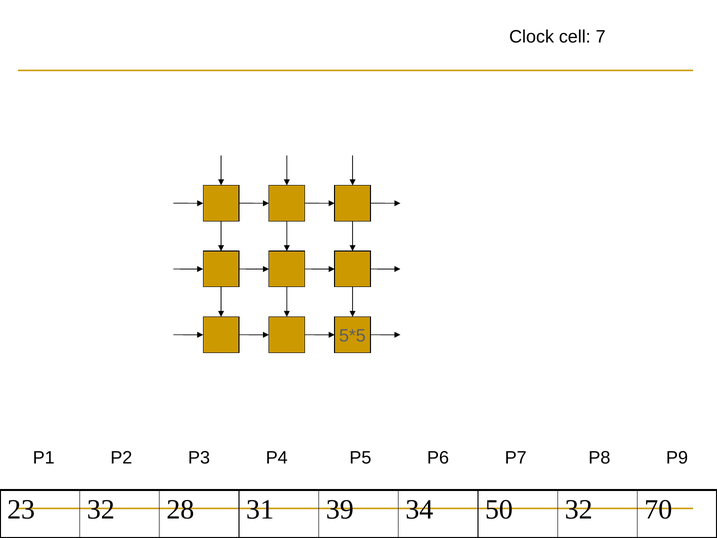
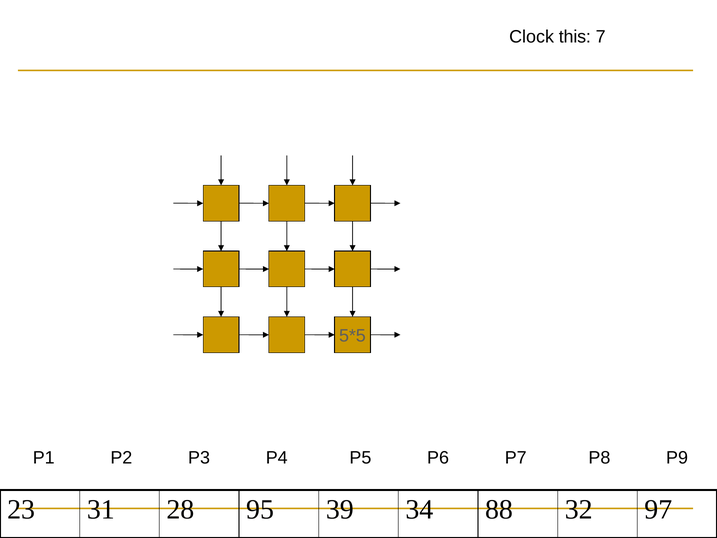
cell: cell -> this (575, 37)
23 32: 32 -> 31 (101, 509)
31: 31 -> 95 (260, 509)
50: 50 -> 88 (499, 509)
70: 70 -> 97 (658, 509)
